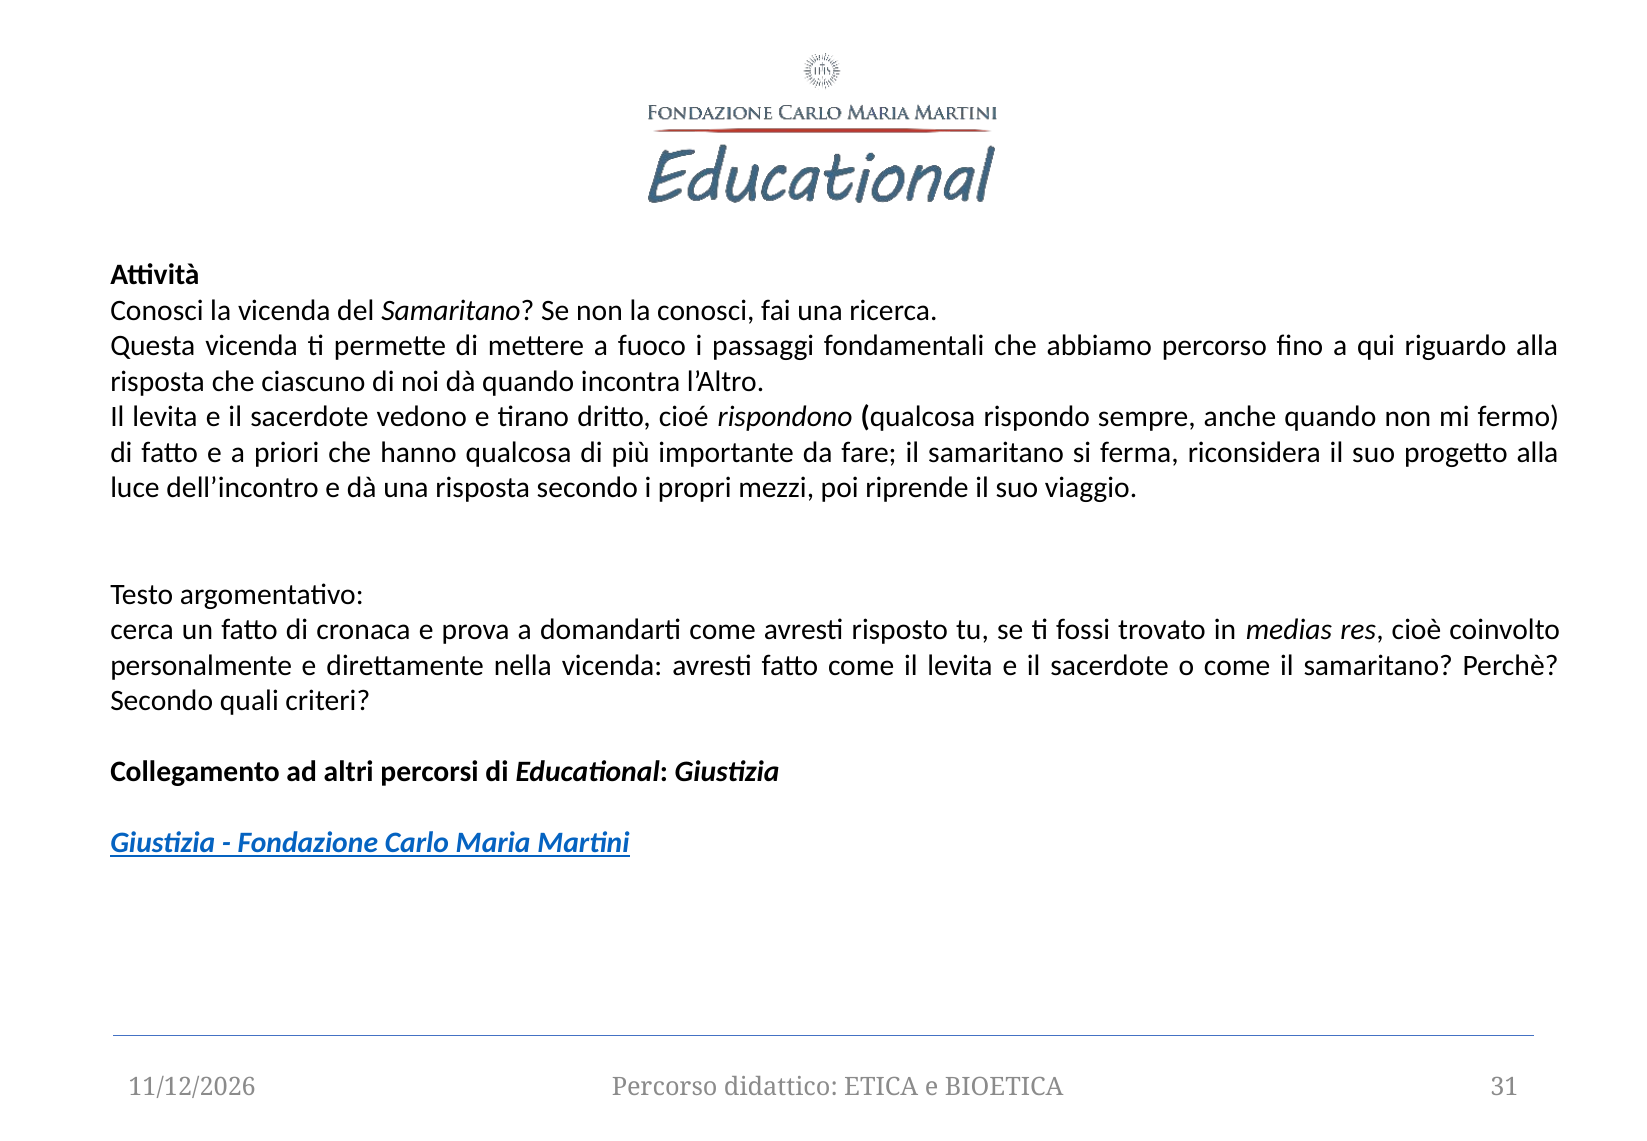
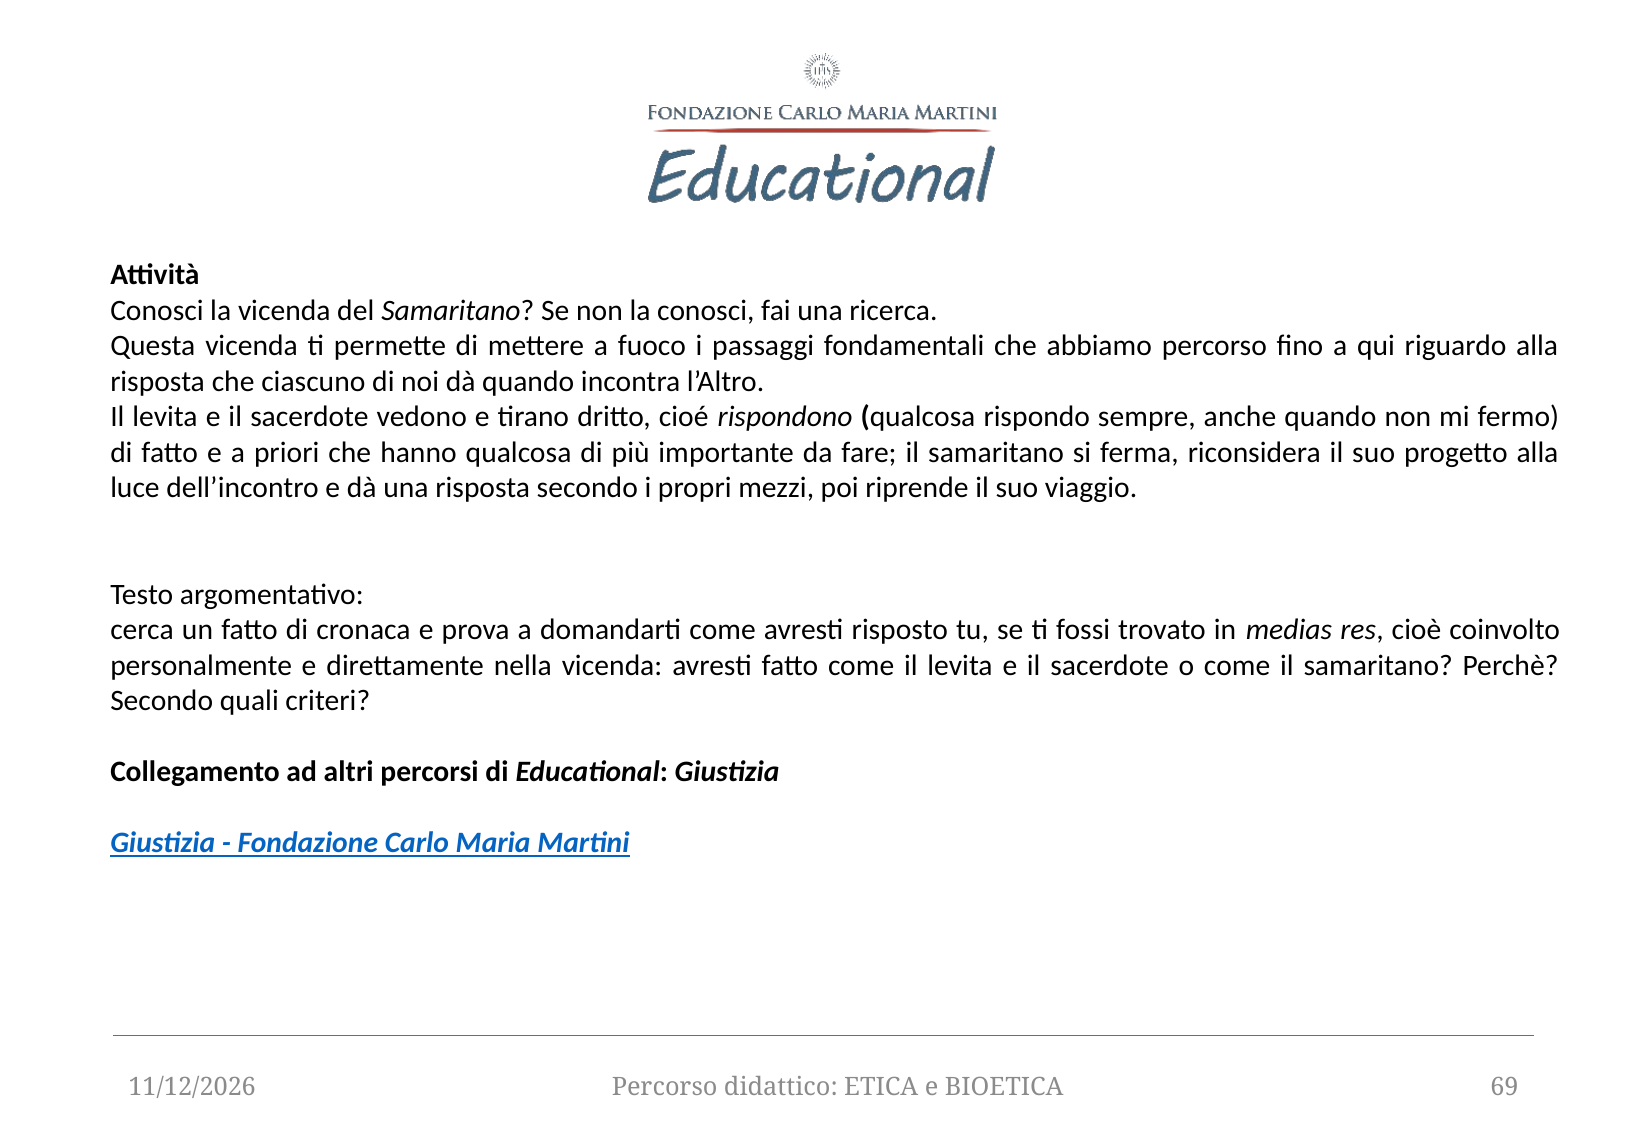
31: 31 -> 69 (1505, 1087)
